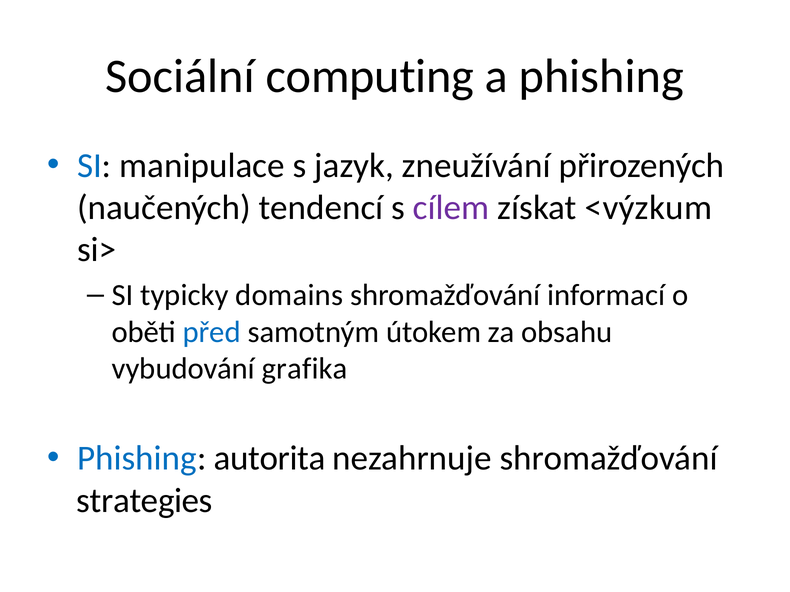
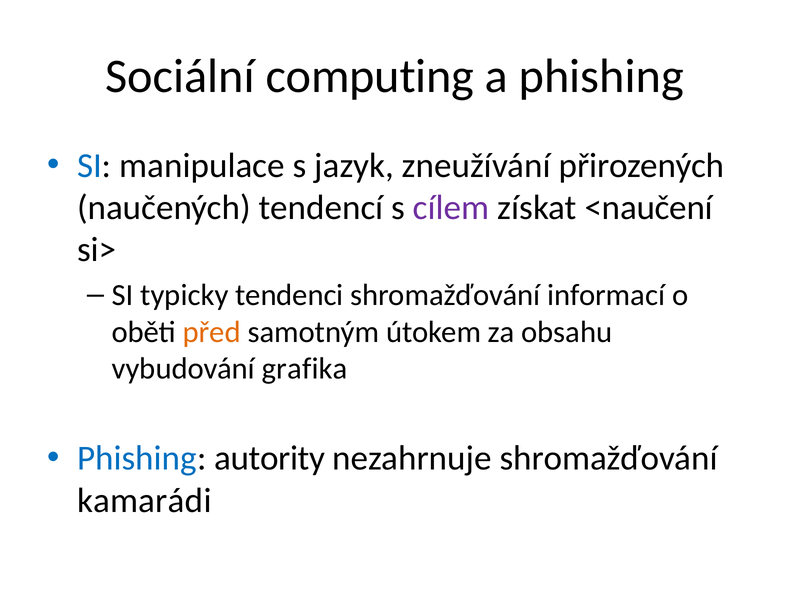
<výzkum: <výzkum -> <naučení (649, 208)
domains: domains -> tendenci (289, 295)
před colour: blue -> orange (212, 332)
autorita: autorita -> autority (270, 459)
strategies: strategies -> kamarádi (144, 501)
